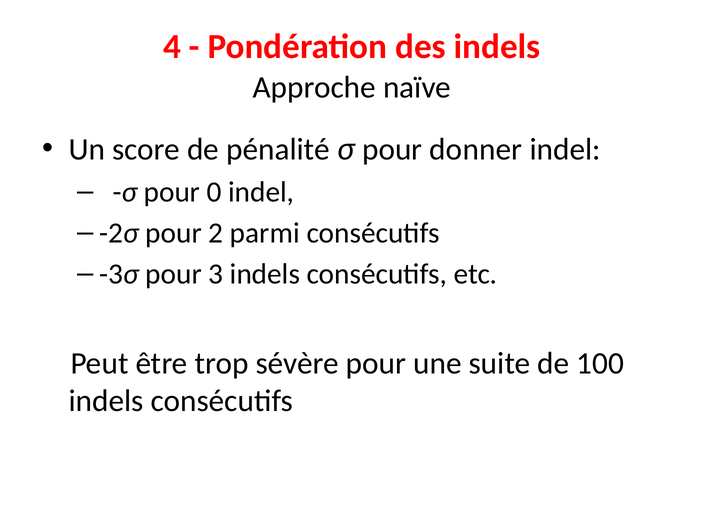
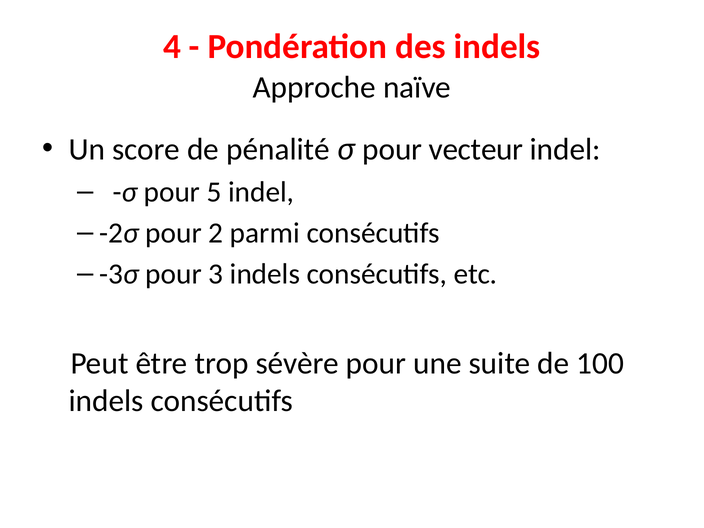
donner: donner -> vecteur (476, 150)
0: 0 -> 5 (214, 192)
